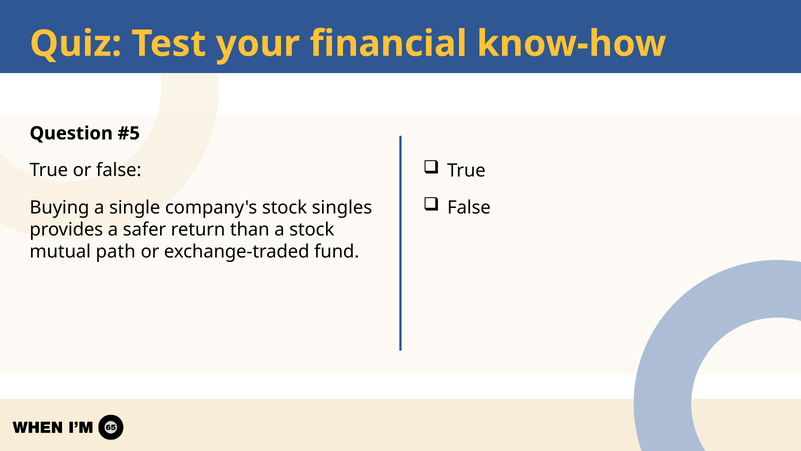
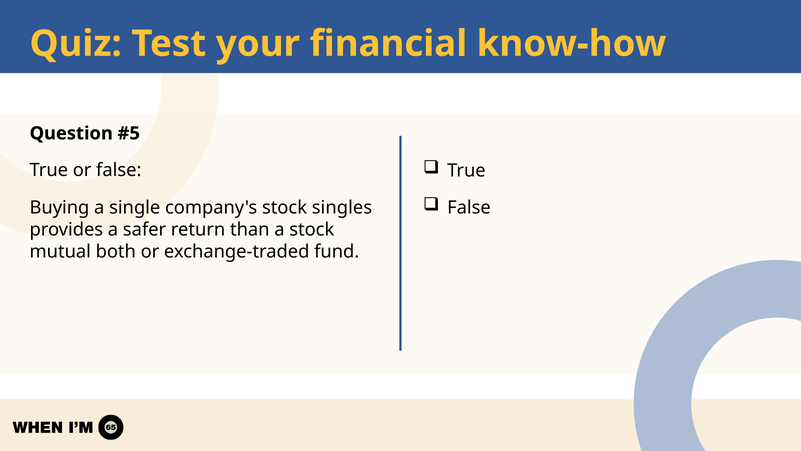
path: path -> both (116, 251)
